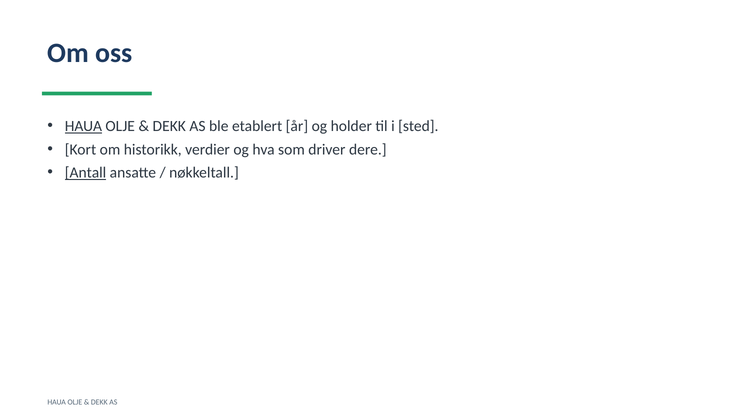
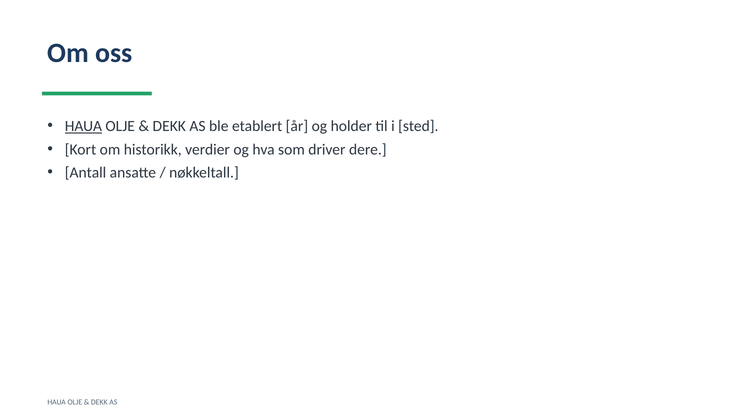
Antall underline: present -> none (86, 173)
